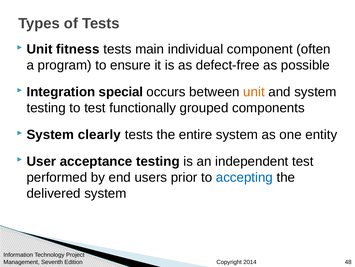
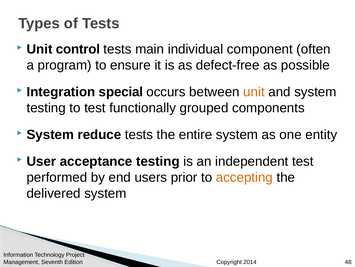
fitness: fitness -> control (78, 49)
clearly: clearly -> reduce (99, 134)
accepting colour: blue -> orange (244, 177)
